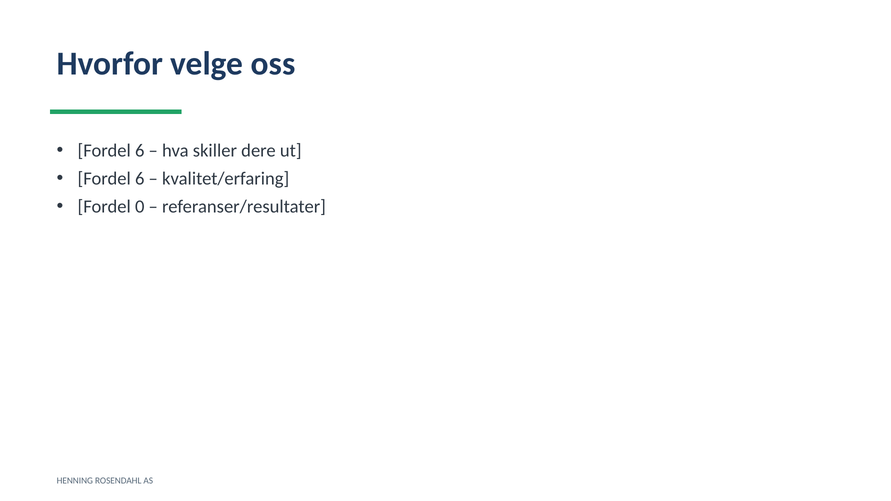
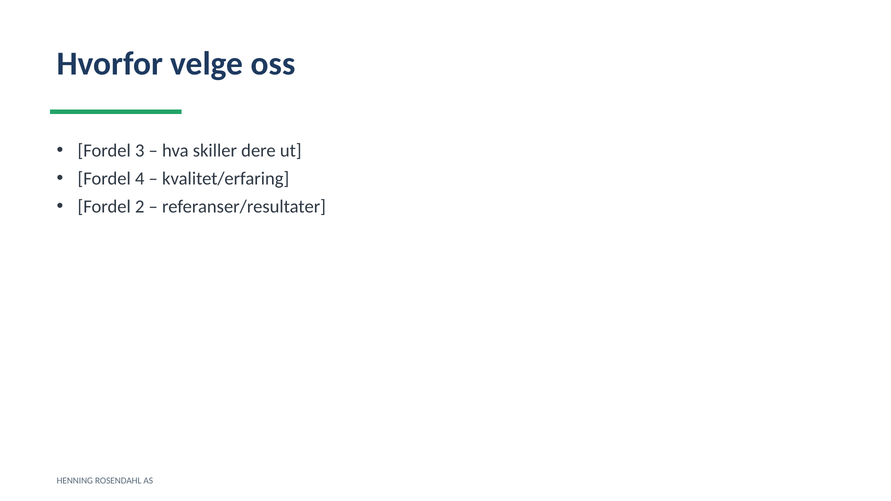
6: 6 -> 3 (140, 151)
6: 6 -> 4 (140, 179)
0: 0 -> 2 (140, 207)
